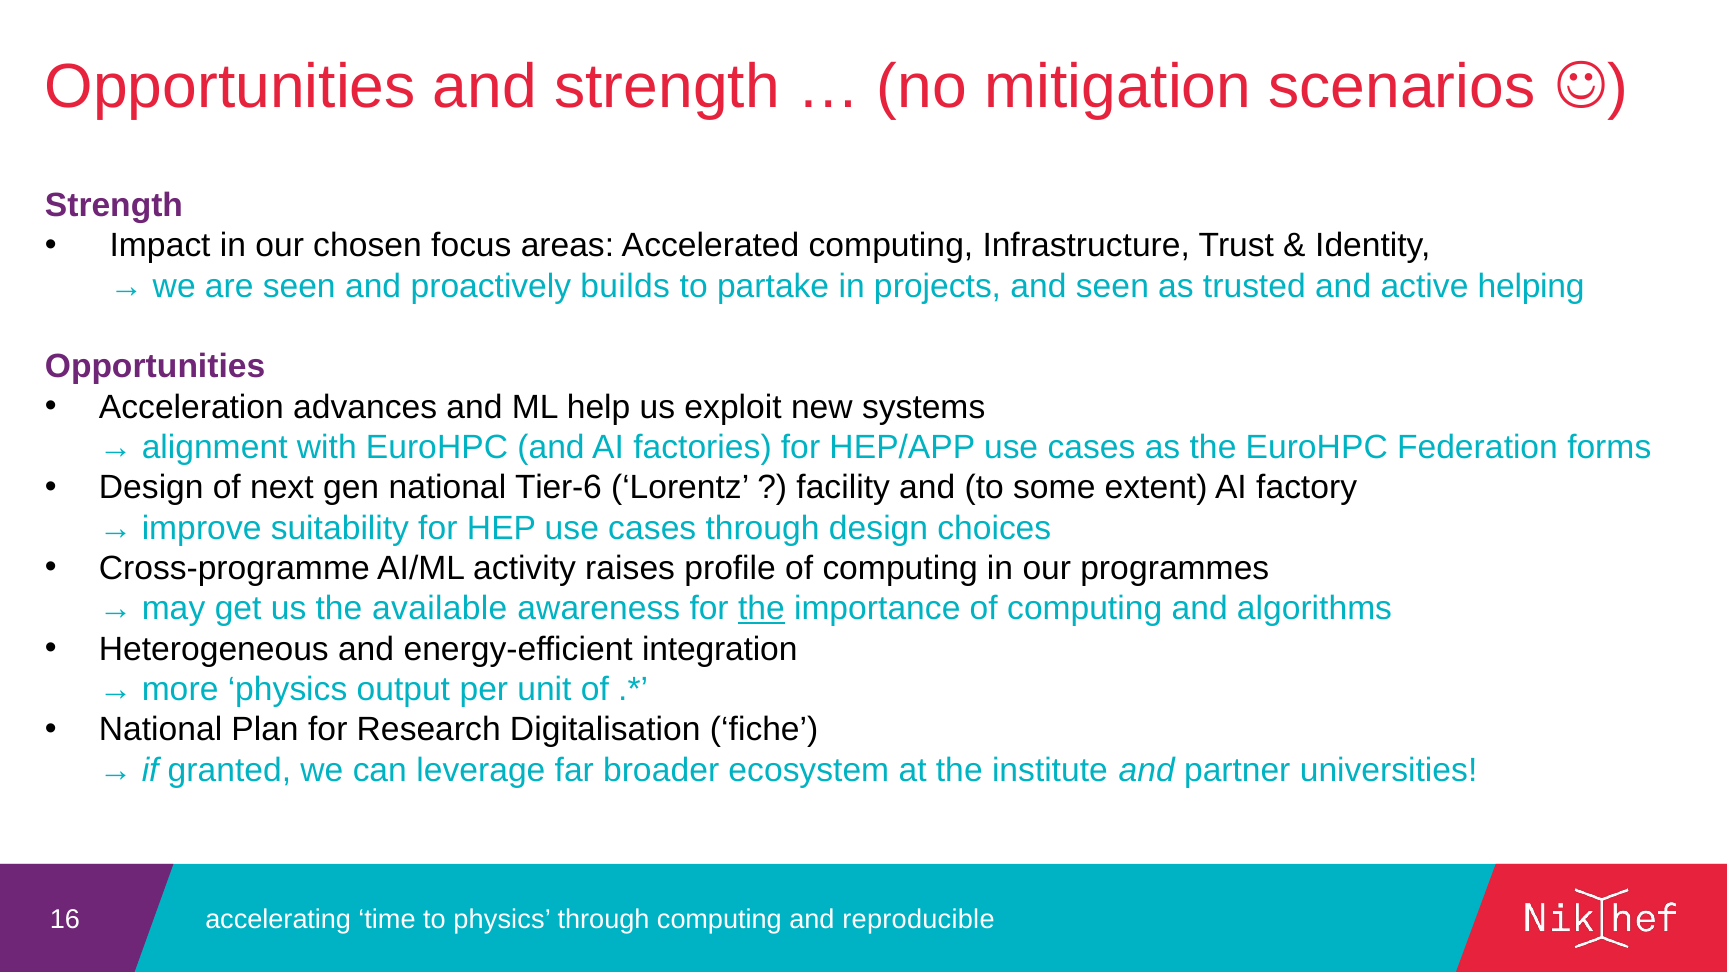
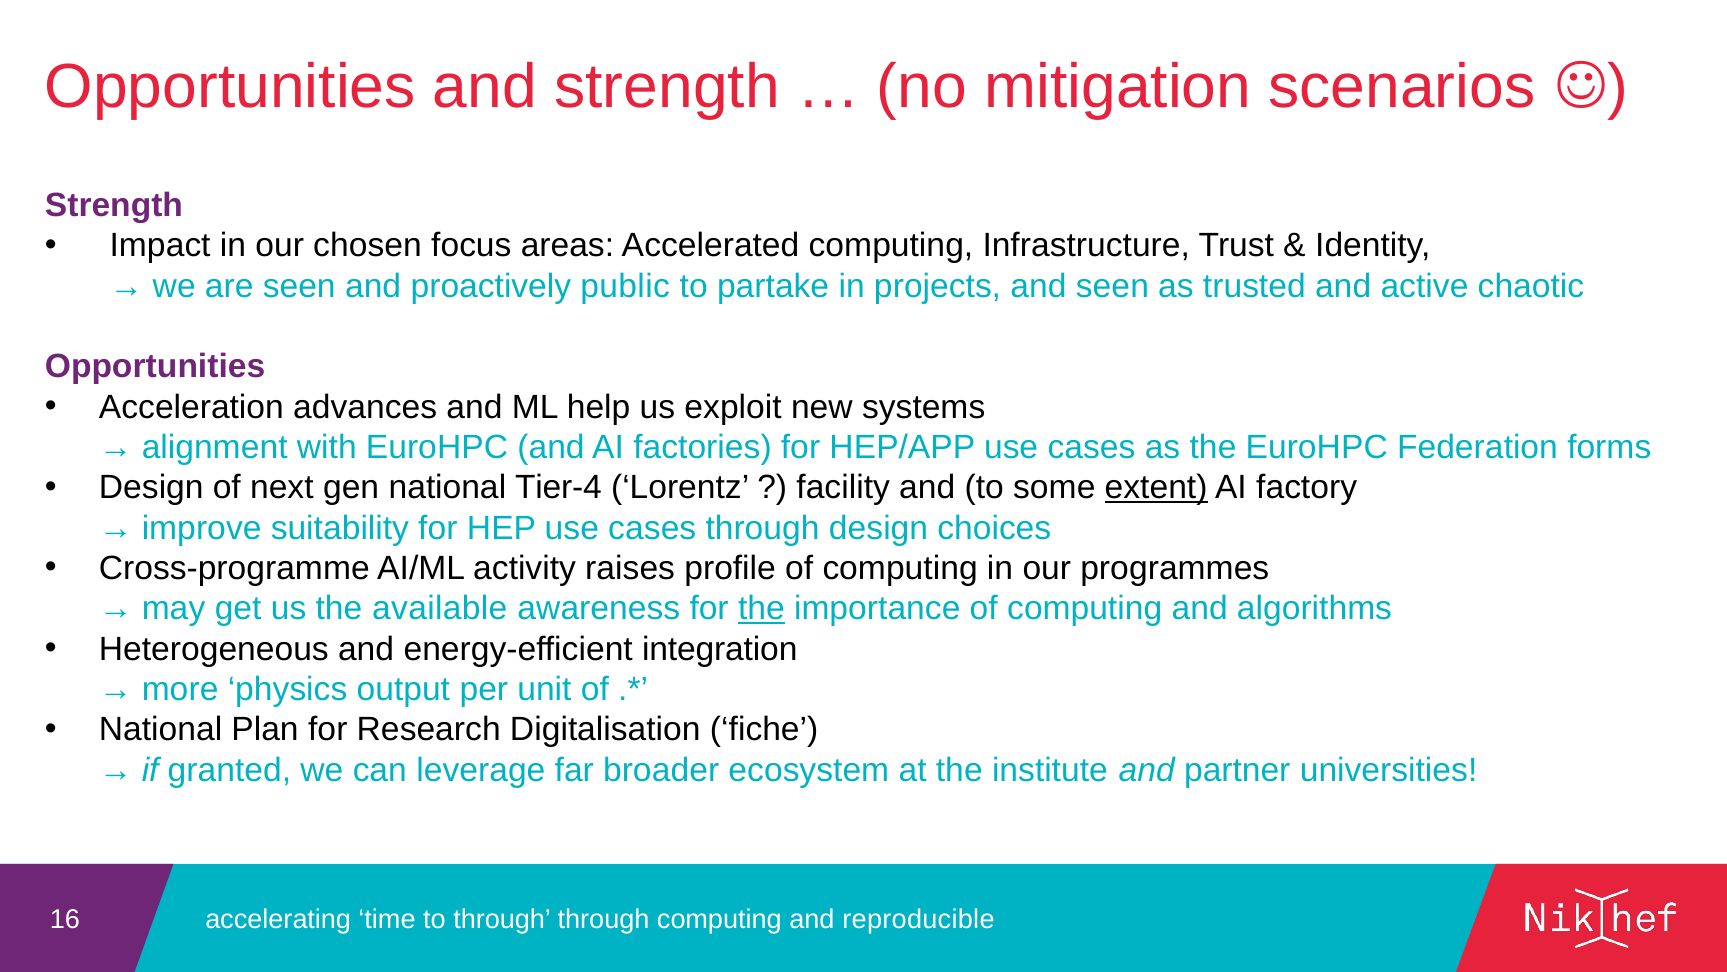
builds: builds -> public (625, 286)
helping: helping -> chaotic (1531, 286)
Tier-6: Tier-6 -> Tier-4 (558, 488)
extent underline: none -> present (1156, 488)
to physics: physics -> through (502, 919)
